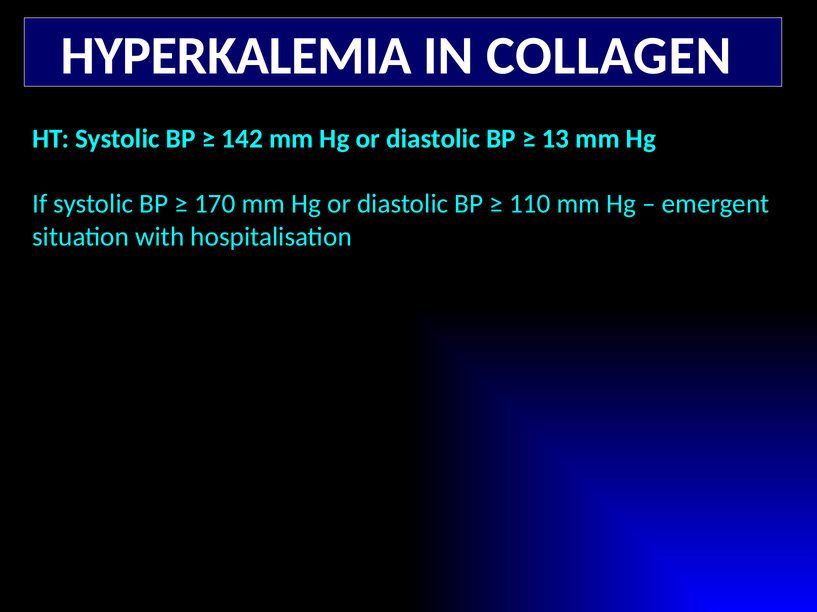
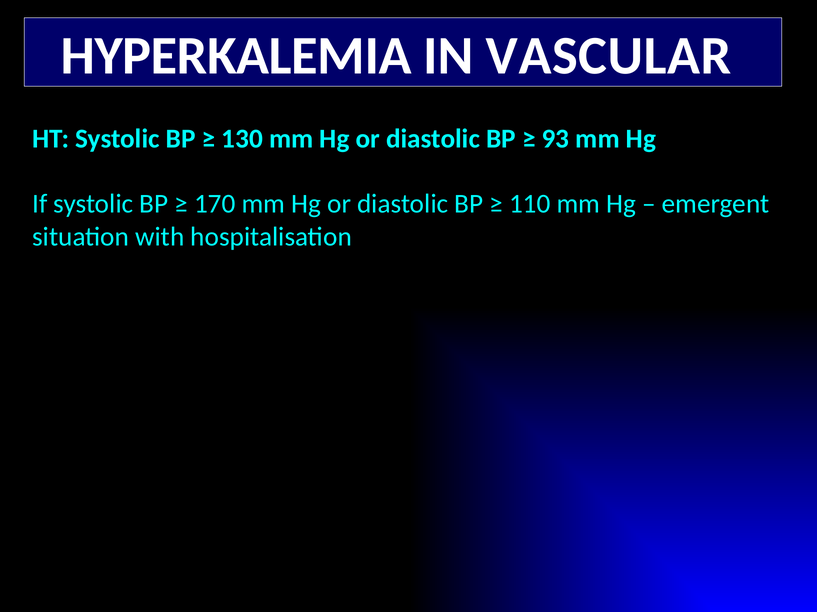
COLLAGEN: COLLAGEN -> VASCULAR (609, 56)
142: 142 -> 130 (242, 139)
13: 13 -> 93 (555, 139)
